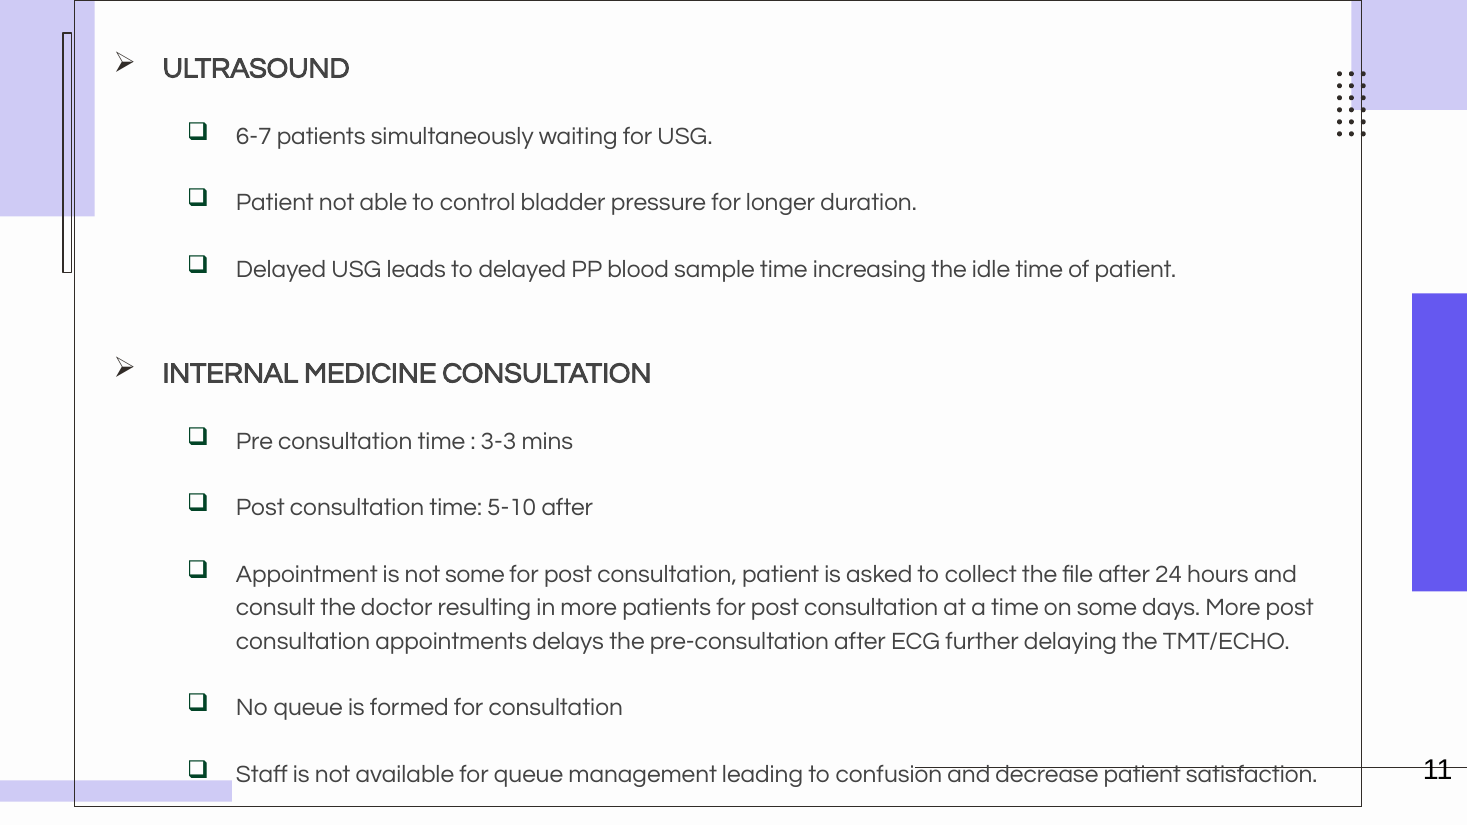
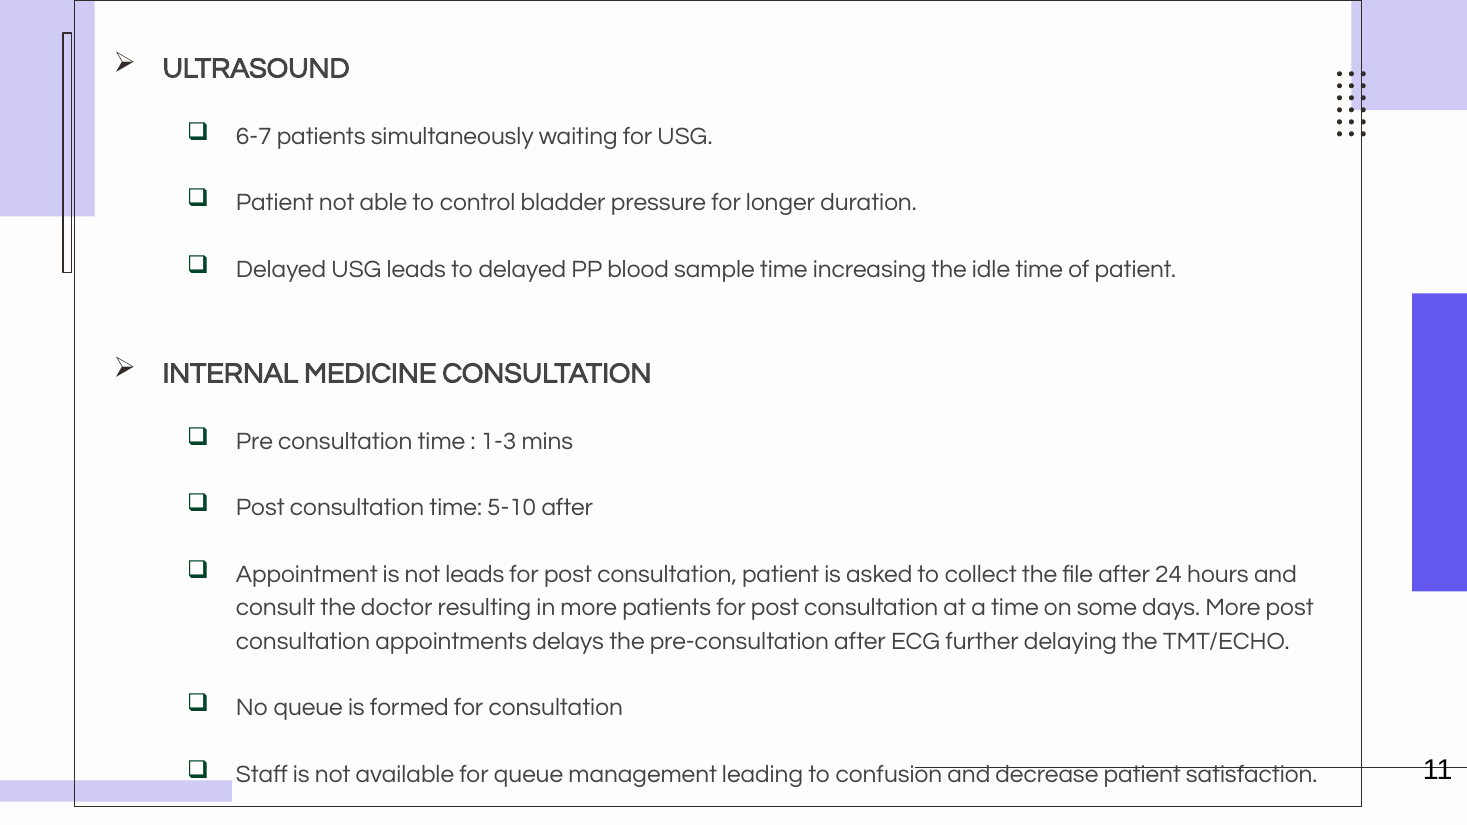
3-3: 3-3 -> 1-3 (498, 442)
not some: some -> leads (475, 574)
